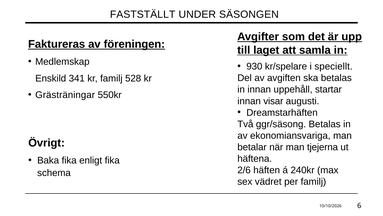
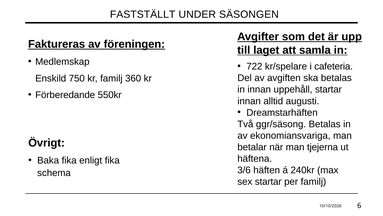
930: 930 -> 722 (254, 66)
speciellt: speciellt -> cafeteria (334, 66)
341: 341 -> 750 (77, 78)
528: 528 -> 360 (133, 78)
Grästräningar: Grästräningar -> Förberedande (65, 95)
visar: visar -> alltid (273, 101)
2/6: 2/6 -> 3/6 (244, 170)
sex vädret: vädret -> startar (268, 181)
